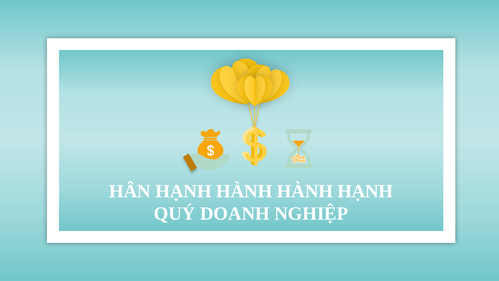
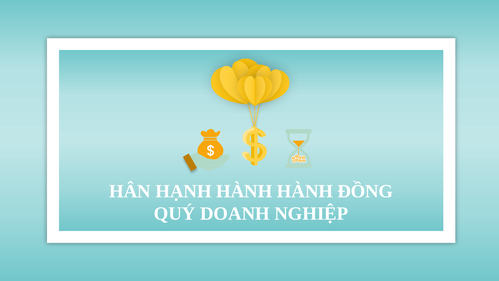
HÀNH HẠNH: HẠNH -> ĐỒNG (365, 191)
